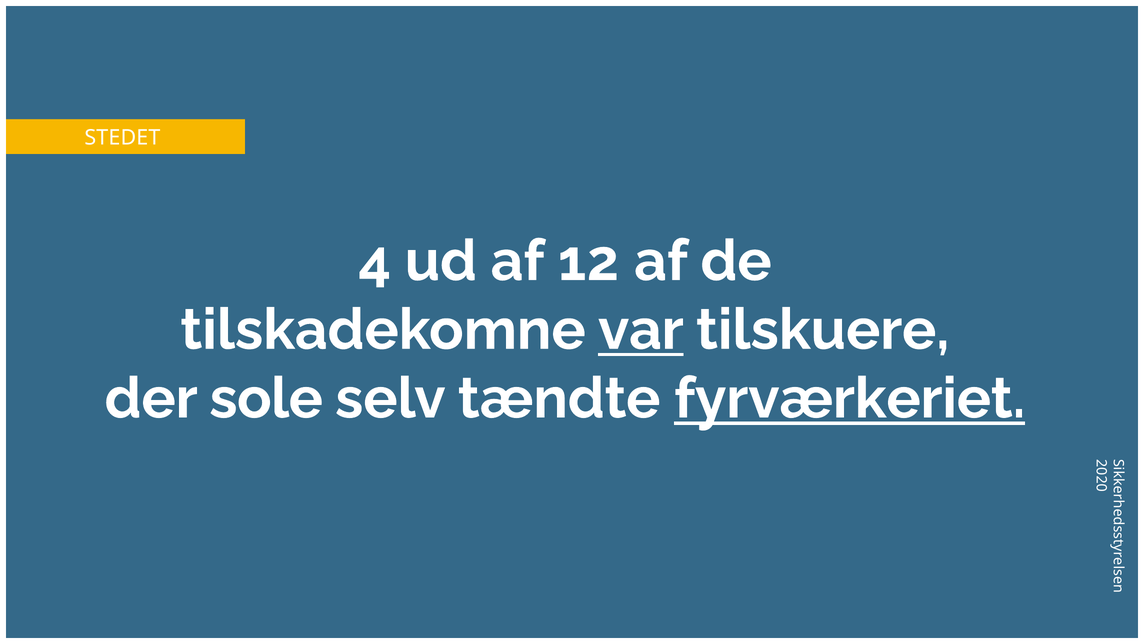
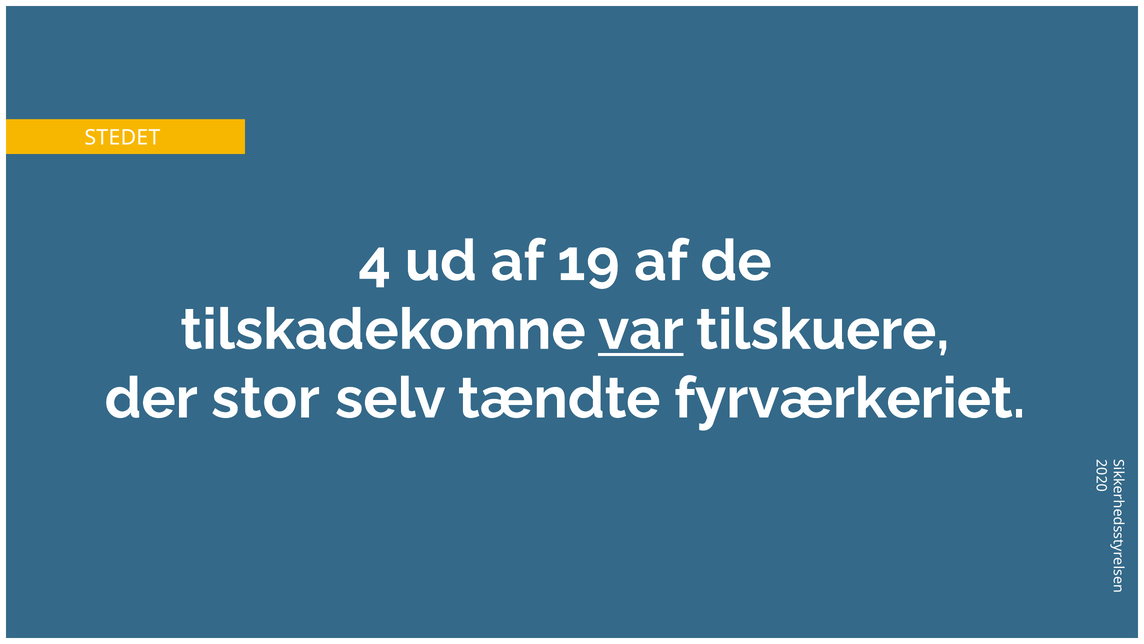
12: 12 -> 19 (588, 261)
sole: sole -> stor (266, 398)
fyrværkeriet underline: present -> none (850, 398)
